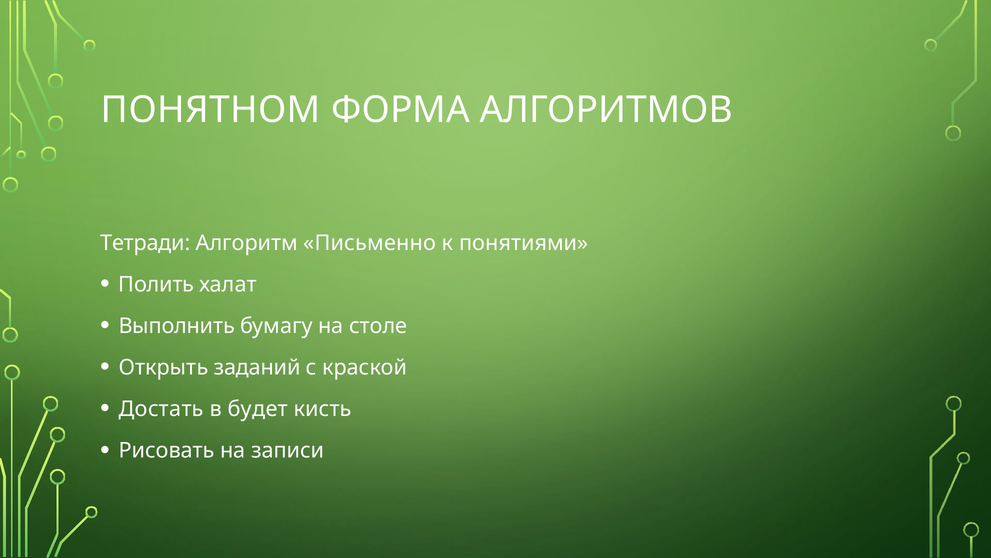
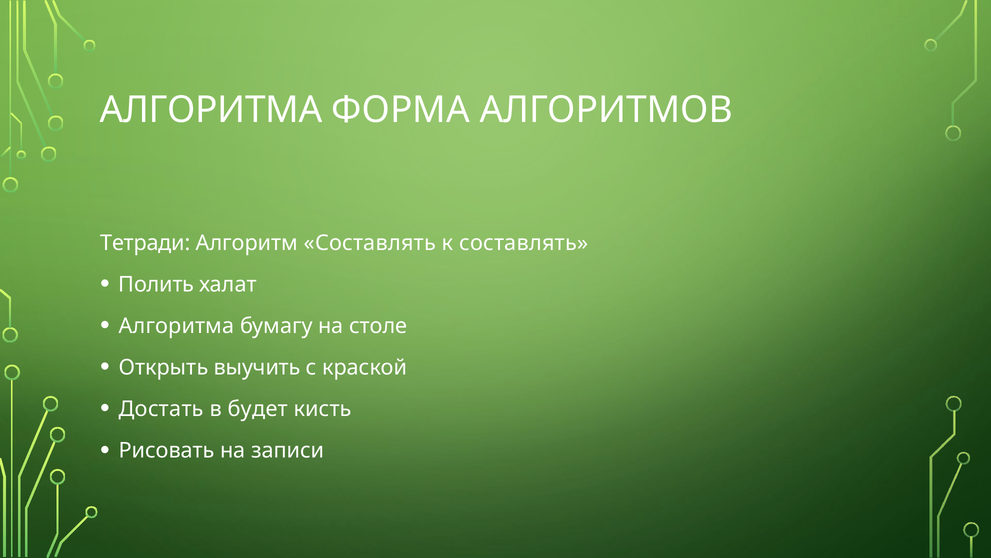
ПОНЯТНОМ: ПОНЯТНОМ -> АЛГОРИТМА (211, 110)
Алгоритм Письменно: Письменно -> Составлять (370, 243)
к понятиями: понятиями -> составлять (524, 243)
Выполнить: Выполнить -> Алгоритма (177, 326)
заданий: заданий -> выучить (257, 367)
